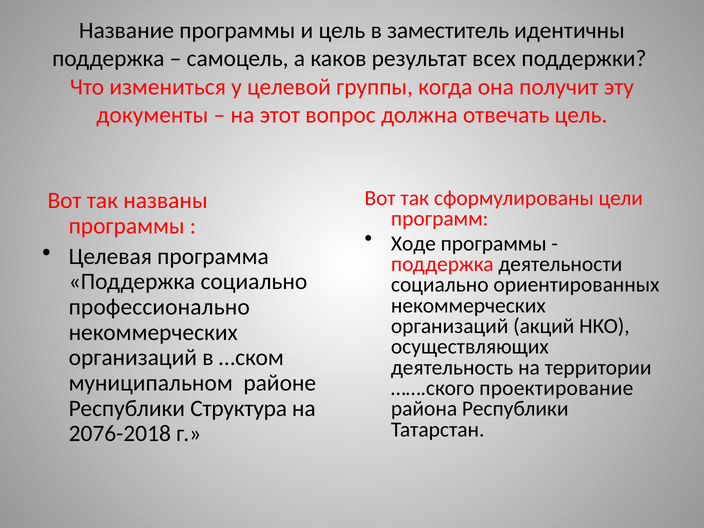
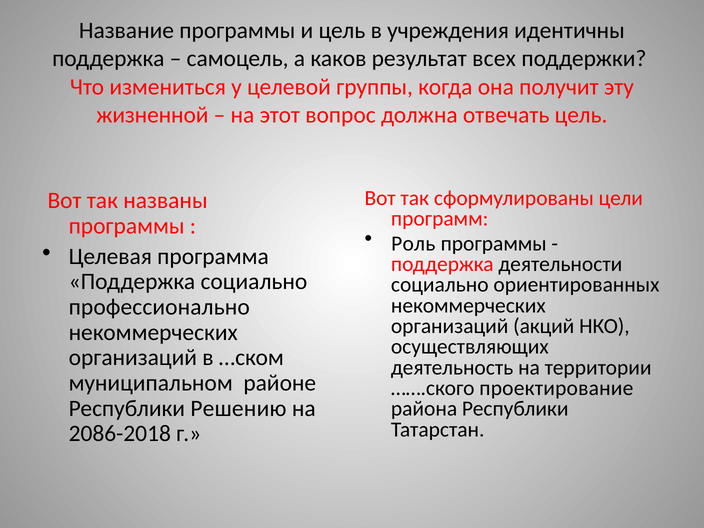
заместитель: заместитель -> учреждения (448, 30)
документы: документы -> жизненной (152, 115)
Ходе: Ходе -> Роль (413, 244)
Структура: Структура -> Решению (238, 408)
2076-2018: 2076-2018 -> 2086-2018 (120, 434)
